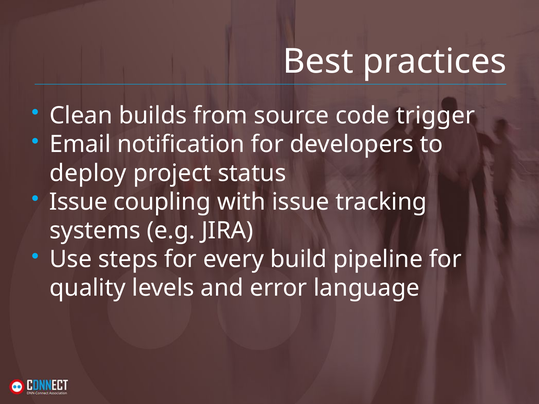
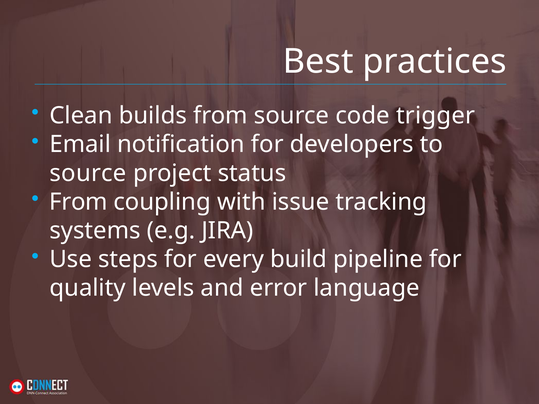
deploy: deploy -> source (88, 173)
Issue: Issue -> From (78, 202)
